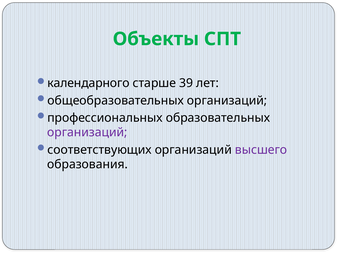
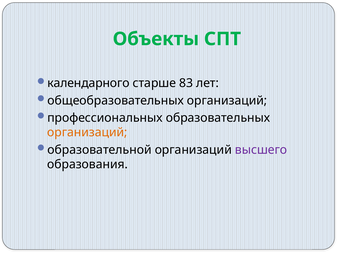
39: 39 -> 83 (186, 83)
организаций colour: purple -> orange (87, 132)
соответствующих: соответствующих -> образовательной (99, 150)
